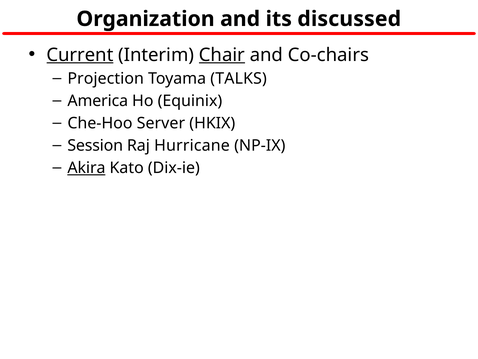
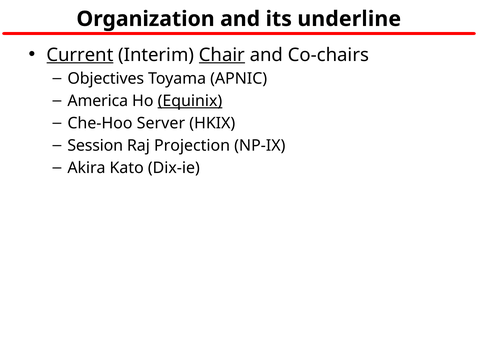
discussed: discussed -> underline (349, 19)
Projection: Projection -> Objectives (106, 79)
TALKS: TALKS -> APNIC (239, 79)
Equinix underline: none -> present (190, 101)
Hurricane: Hurricane -> Projection (192, 145)
Akira underline: present -> none (86, 168)
